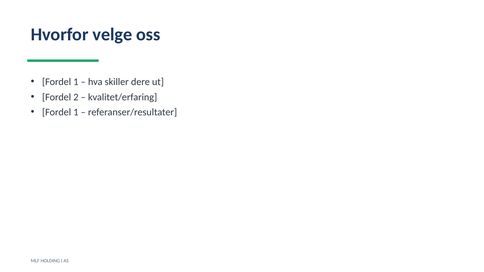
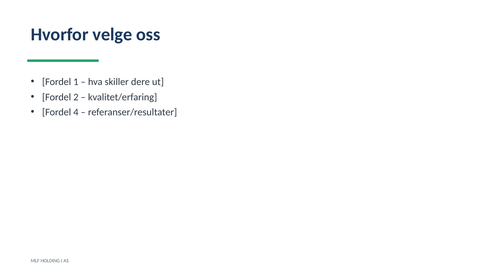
1: 1 -> 4 (76, 112)
